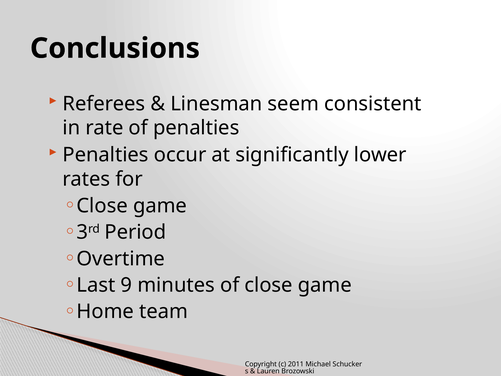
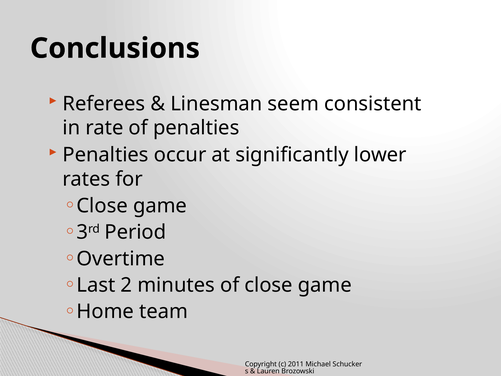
9: 9 -> 2 (126, 285)
